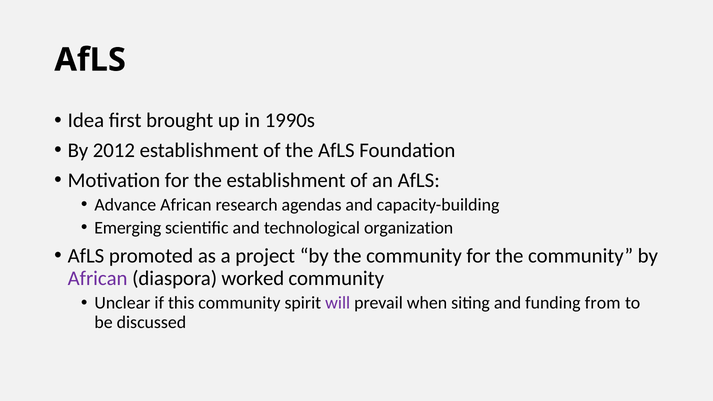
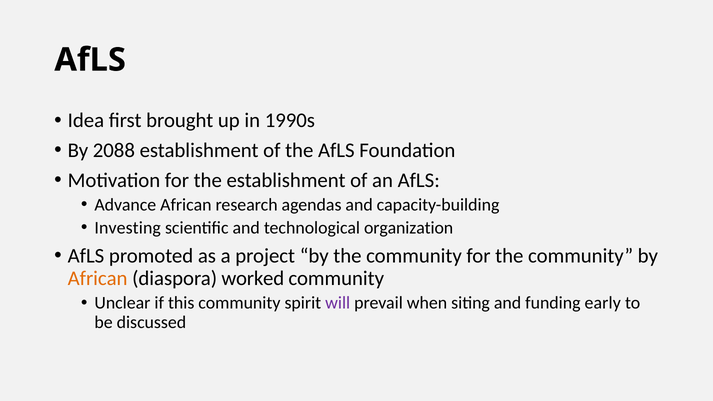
2012: 2012 -> 2088 (114, 150)
Emerging: Emerging -> Investing (128, 228)
African colour: purple -> orange (98, 278)
from: from -> early (603, 303)
